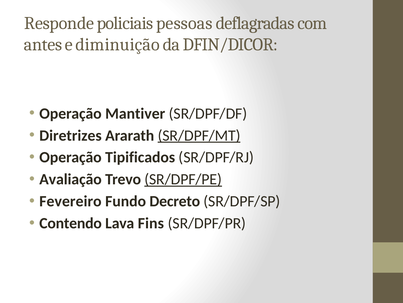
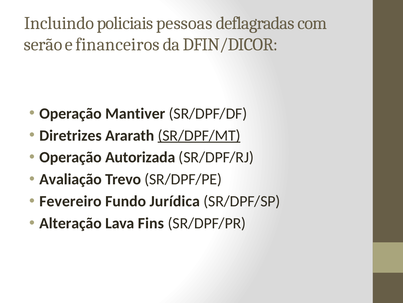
Responde: Responde -> Incluindo (59, 23)
antes: antes -> serão (43, 45)
diminuição: diminuição -> financeiros (118, 45)
Tipificados: Tipificados -> Autorizada (140, 157)
SR/DPF/PE underline: present -> none (183, 179)
Decreto: Decreto -> Jurídica (175, 201)
Contendo: Contendo -> Alteração (70, 223)
